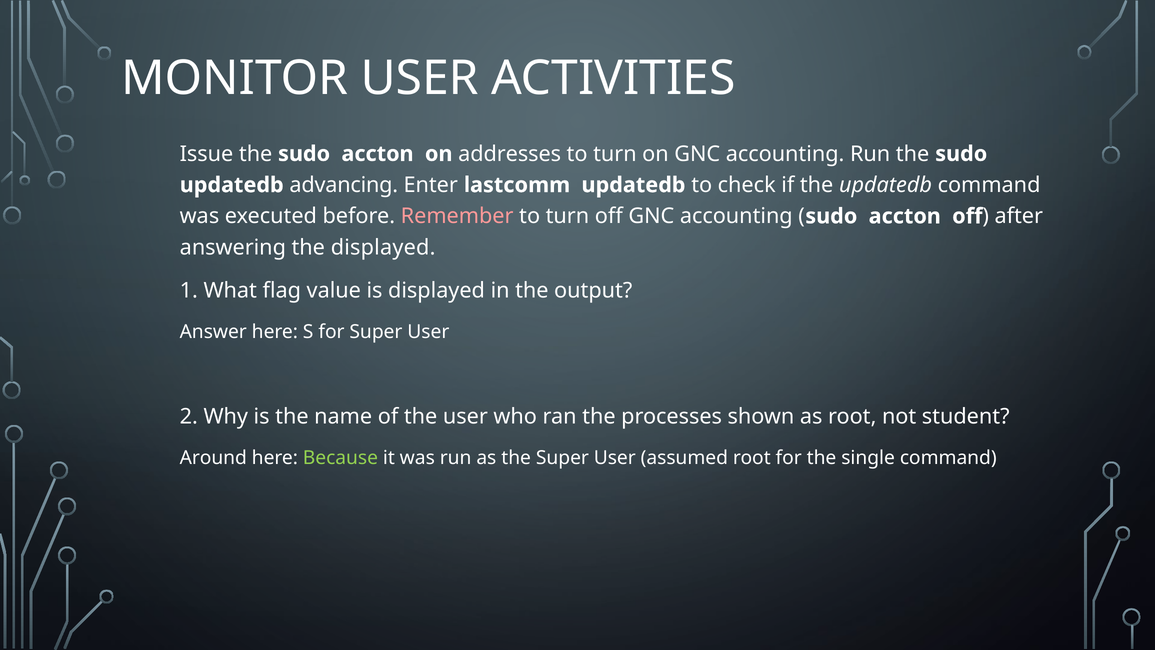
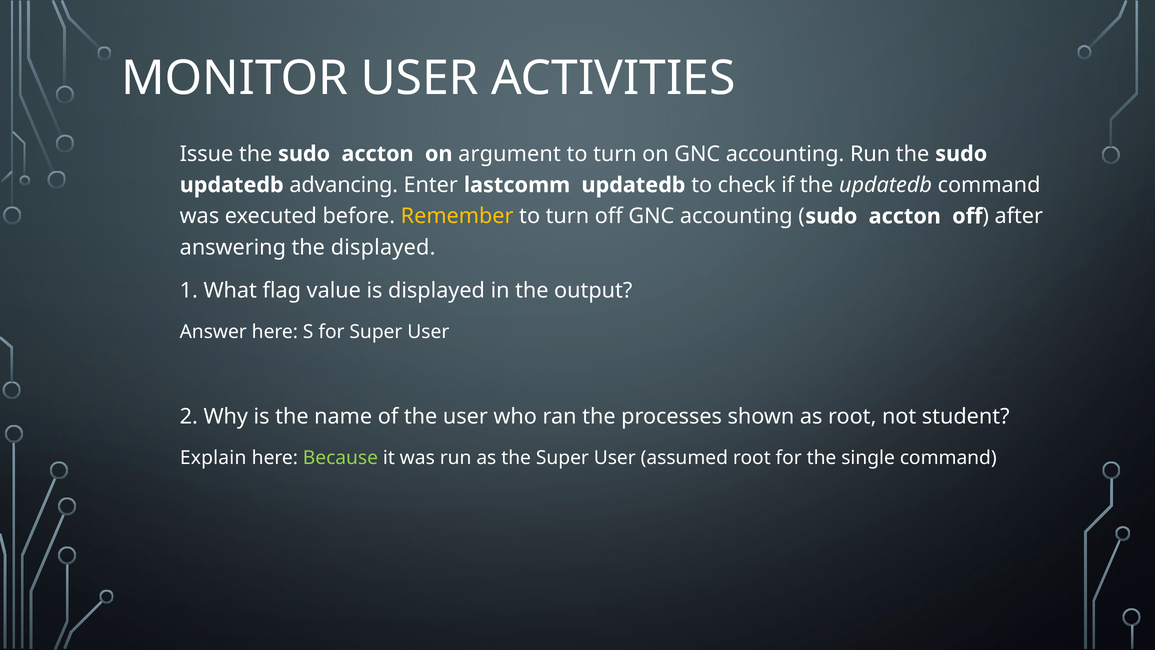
addresses: addresses -> argument (510, 154)
Remember colour: pink -> yellow (457, 216)
Around: Around -> Explain (213, 458)
